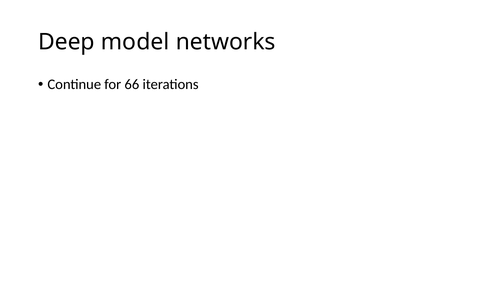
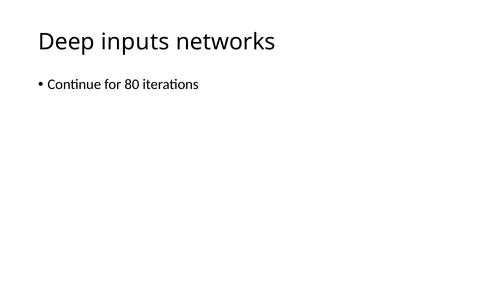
model: model -> inputs (135, 42)
66: 66 -> 80 (132, 85)
